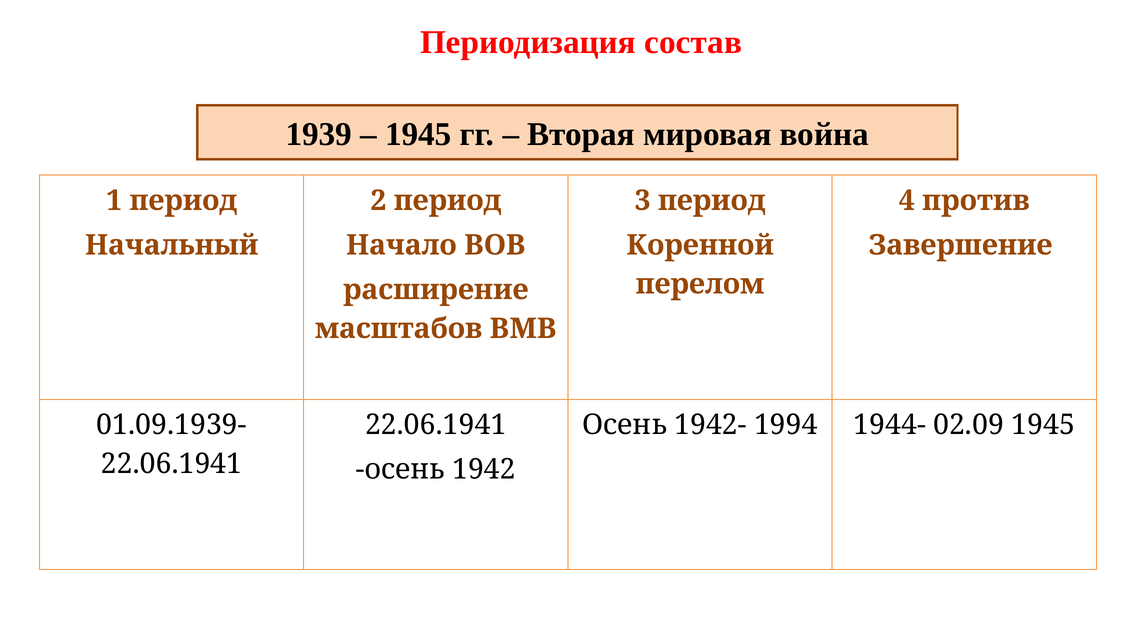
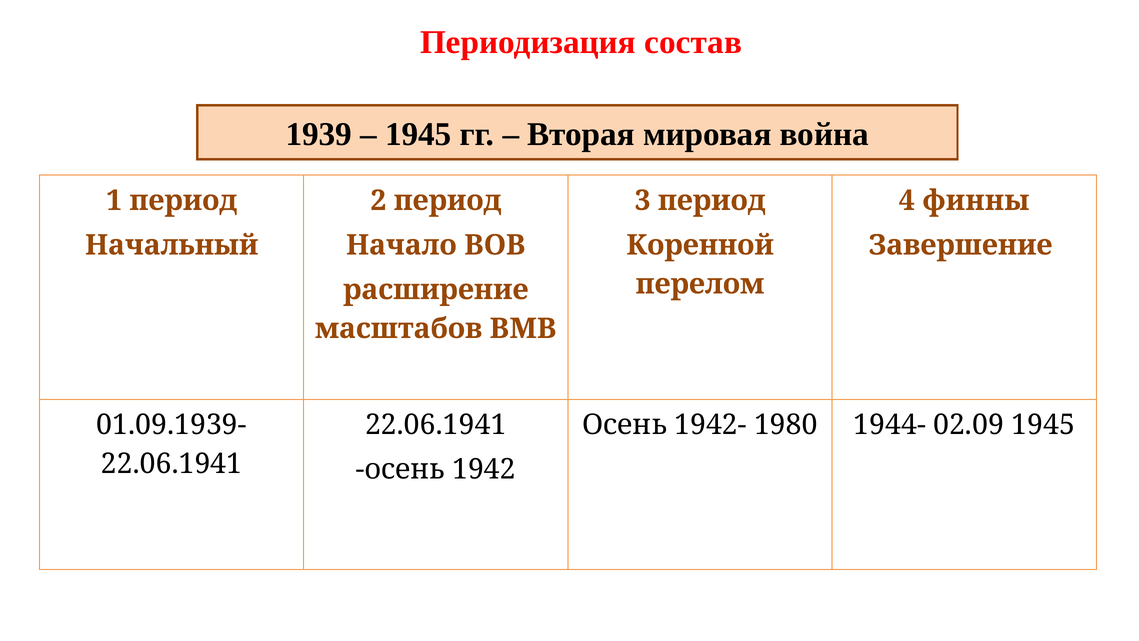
против: против -> финны (976, 200)
1994: 1994 -> 1980 (786, 425)
